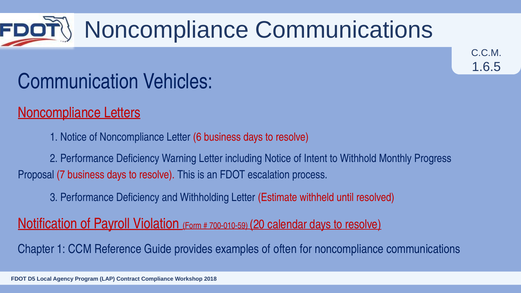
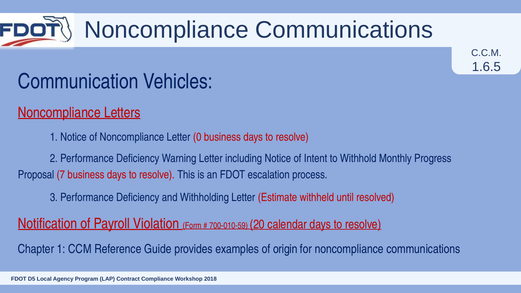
6: 6 -> 0 (197, 137)
often: often -> origin (285, 249)
